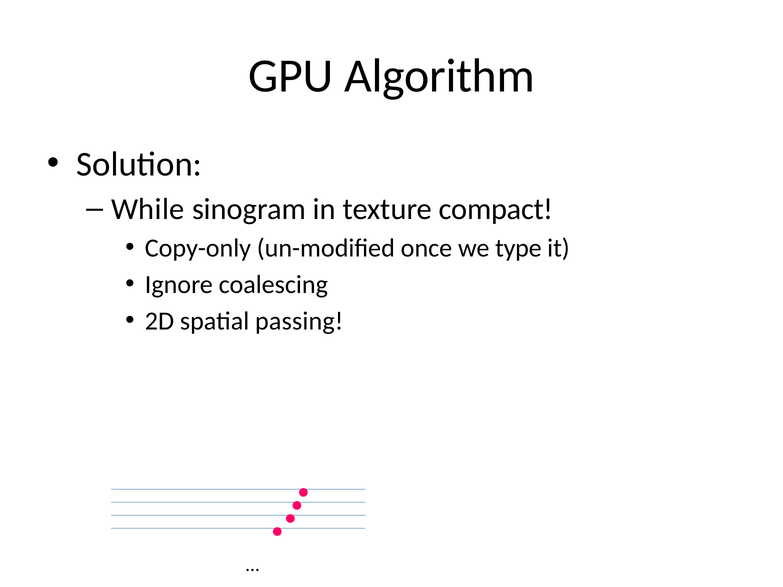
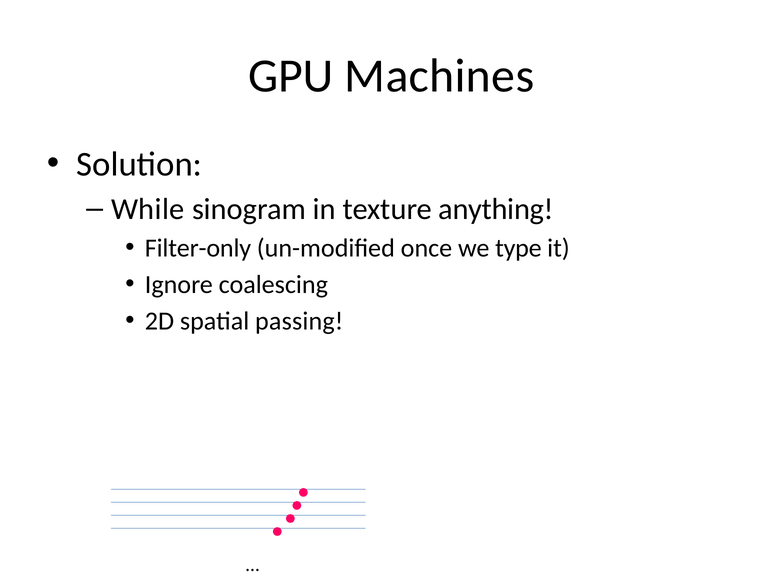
Algorithm: Algorithm -> Machines (439, 76)
compact: compact -> anything (496, 209)
Copy-only: Copy-only -> Filter-only (198, 248)
